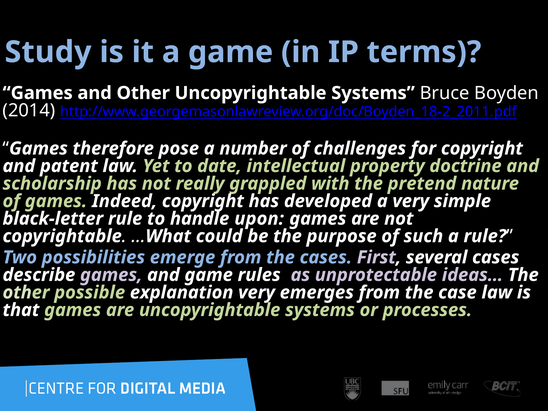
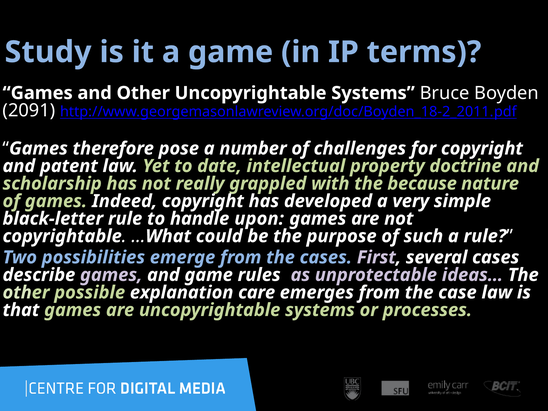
2014: 2014 -> 2091 (29, 111)
pretend: pretend -> because (422, 184)
explanation very: very -> care (257, 292)
